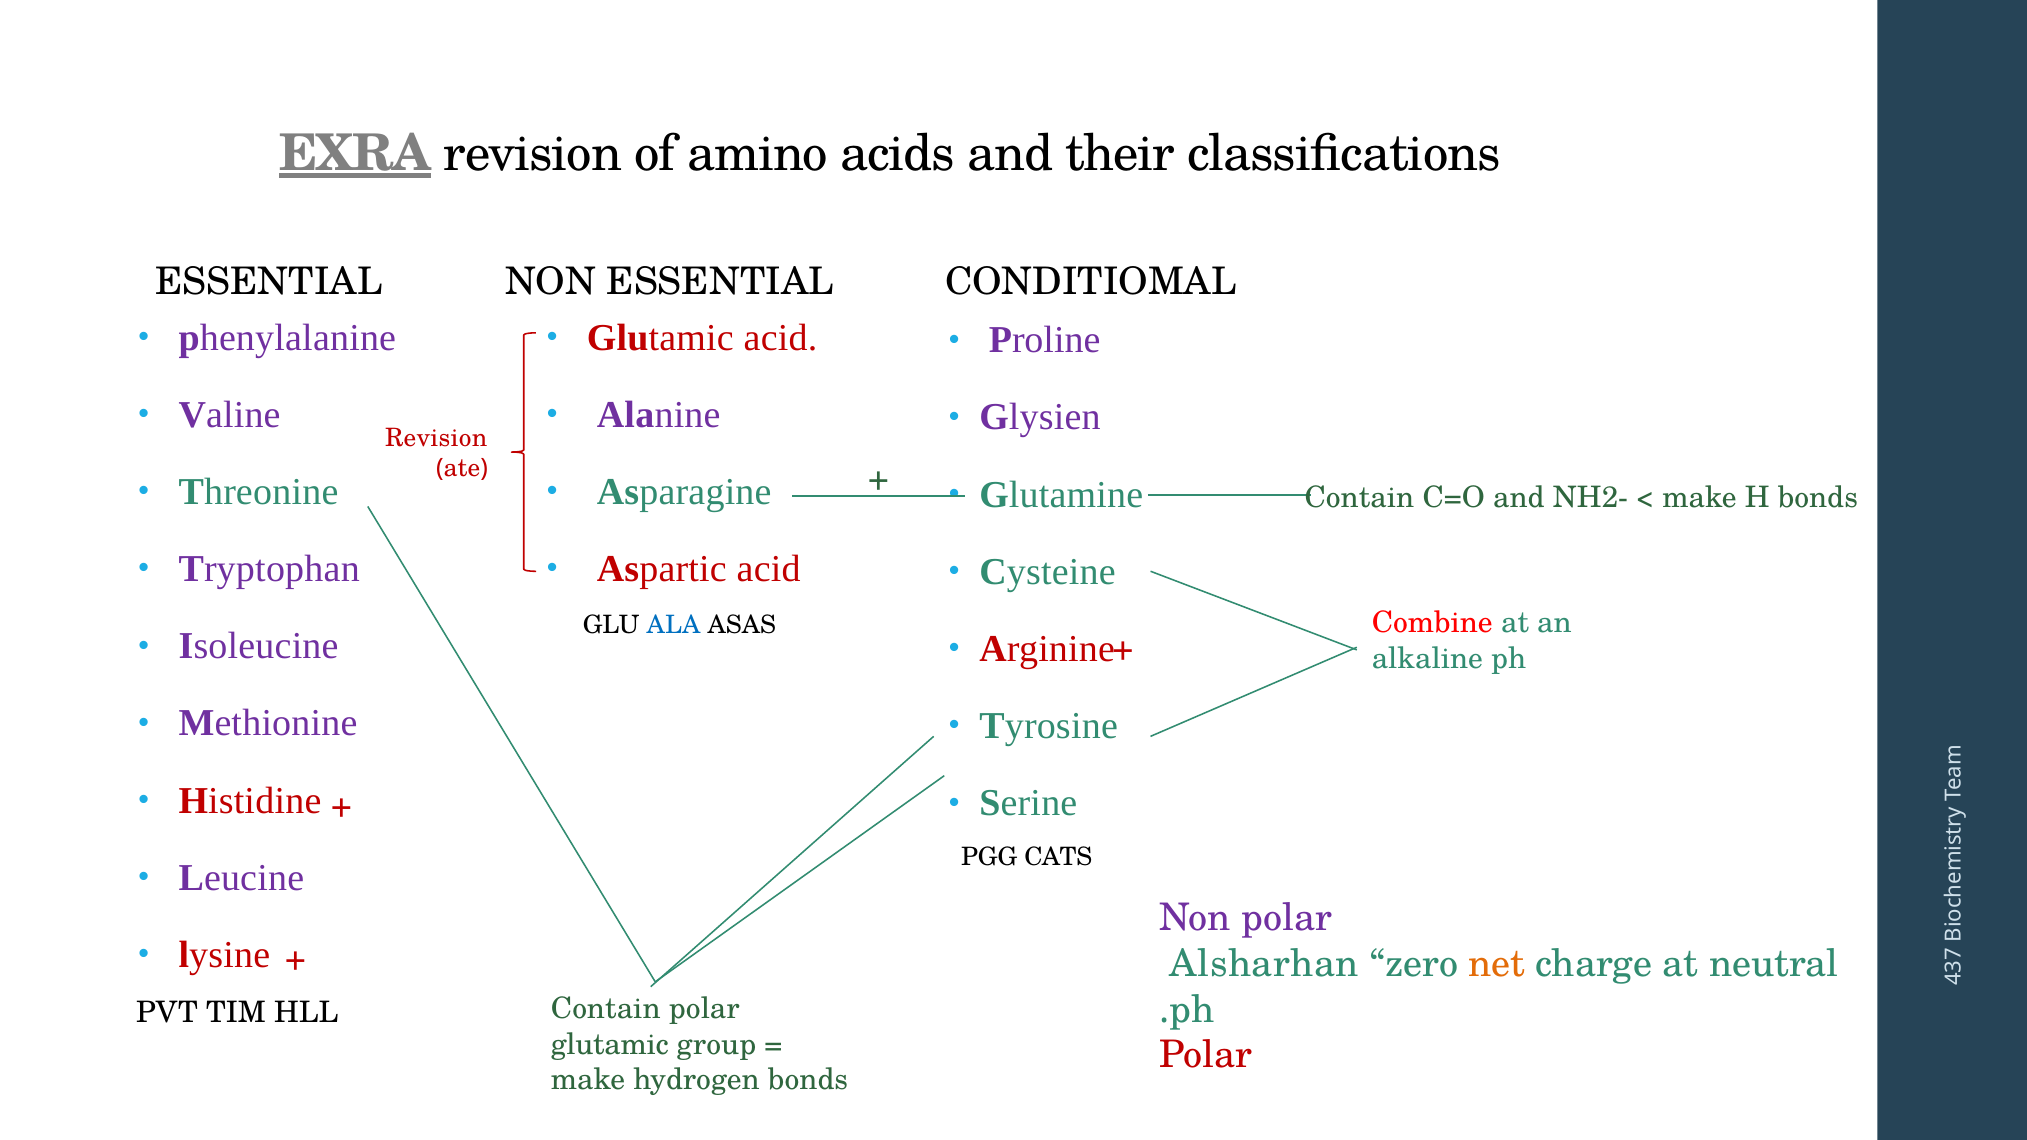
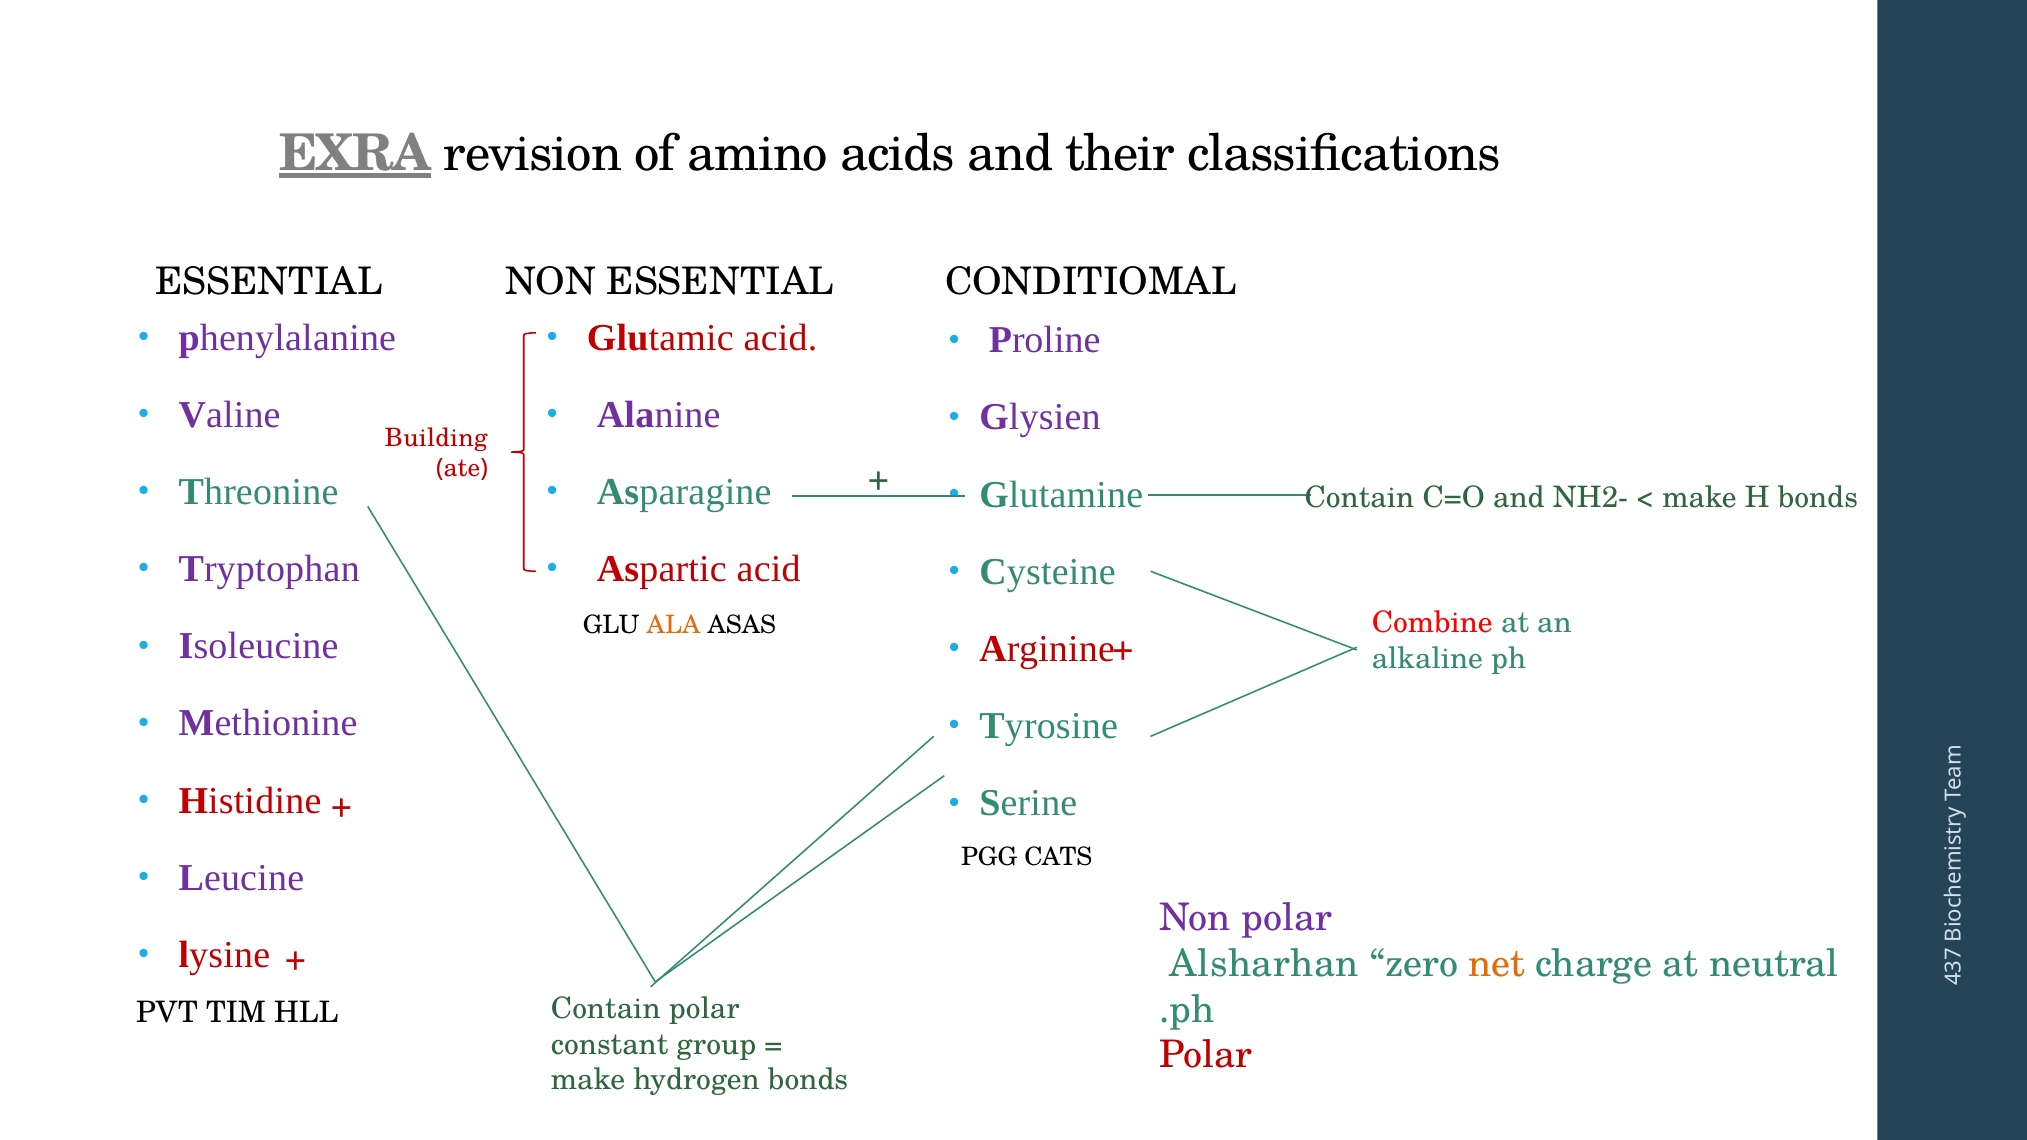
Revision: Revision -> Building (436, 438)
ALA colour: blue -> orange (673, 626)
glutamic: glutamic -> constant (610, 1045)
